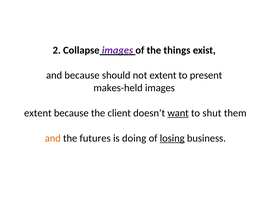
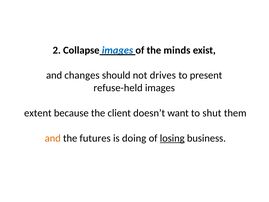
images colour: purple -> blue (117, 50)
things: things -> minds (177, 50)
and because: because -> changes (82, 75)
not extent: extent -> drives (163, 75)
makes-held: makes-held -> refuse-held (118, 88)
want underline: present -> none (178, 113)
